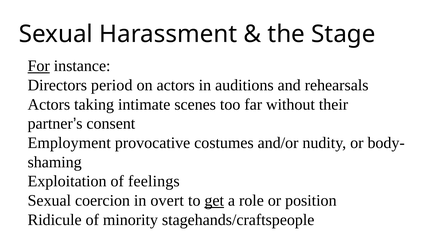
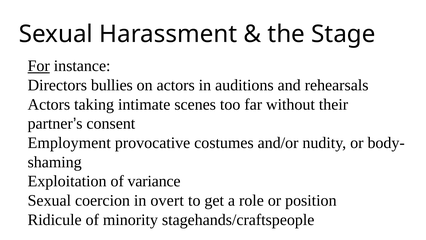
period: period -> bullies (112, 85)
feelings: feelings -> variance (154, 181)
get underline: present -> none (214, 200)
